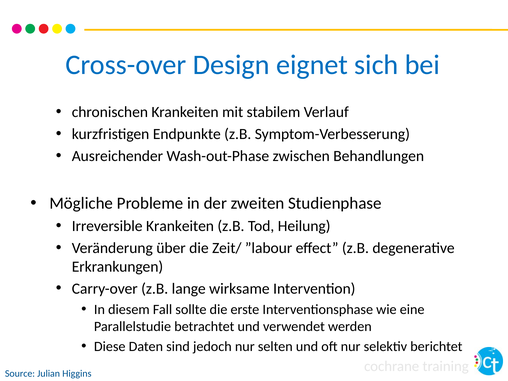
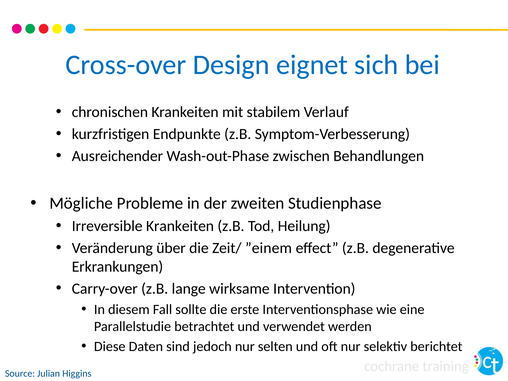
”labour: ”labour -> ”einem (269, 248)
